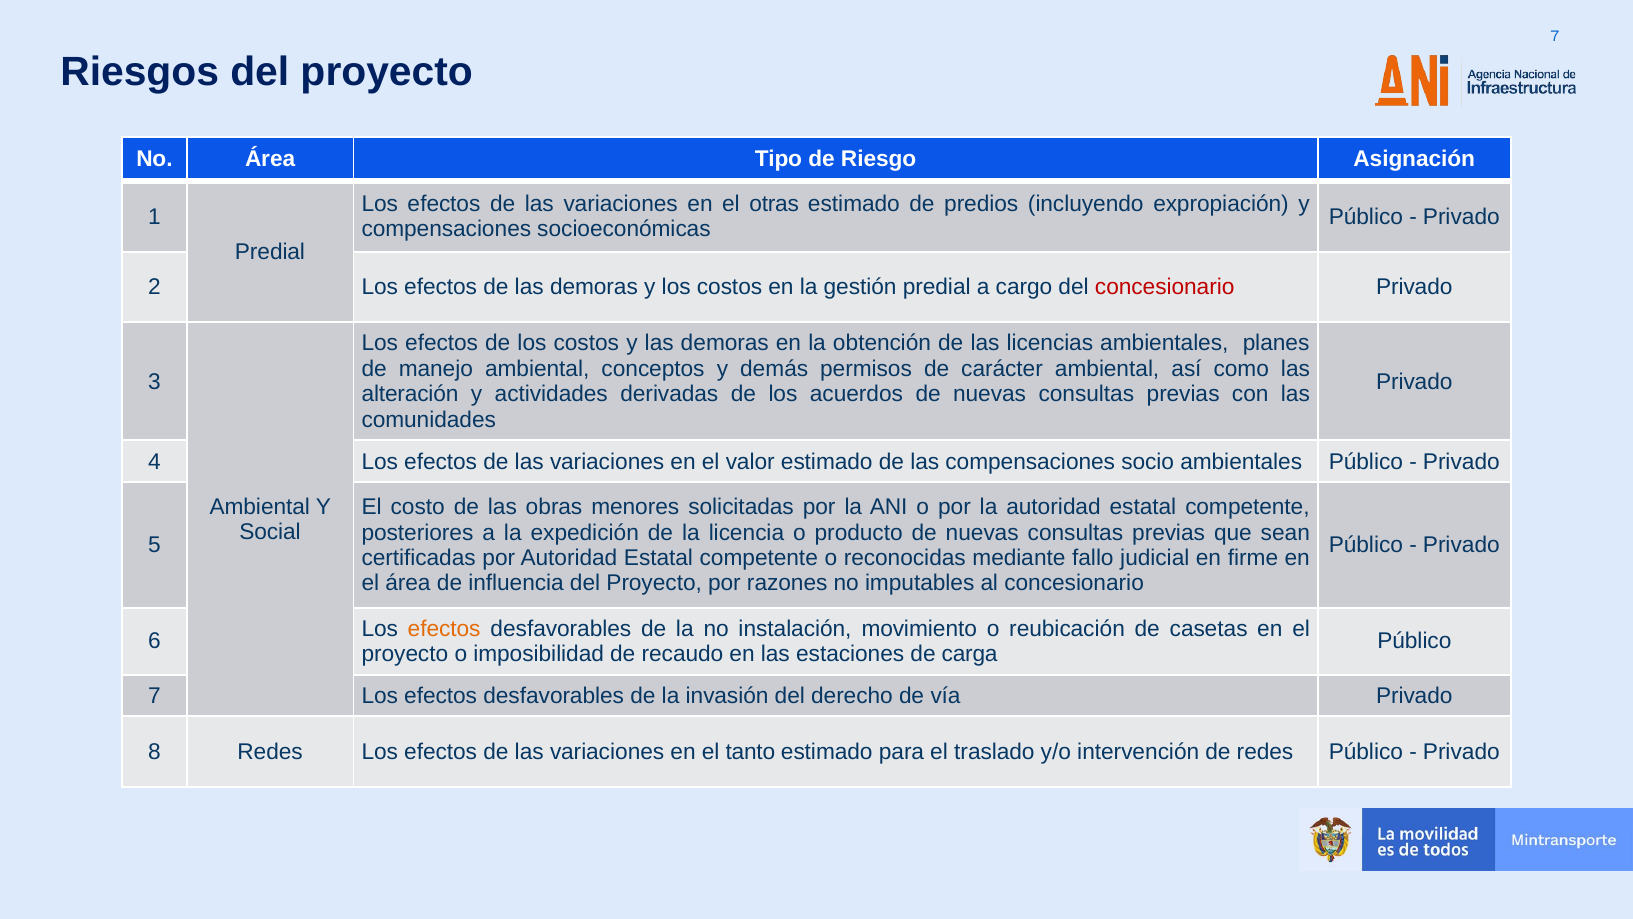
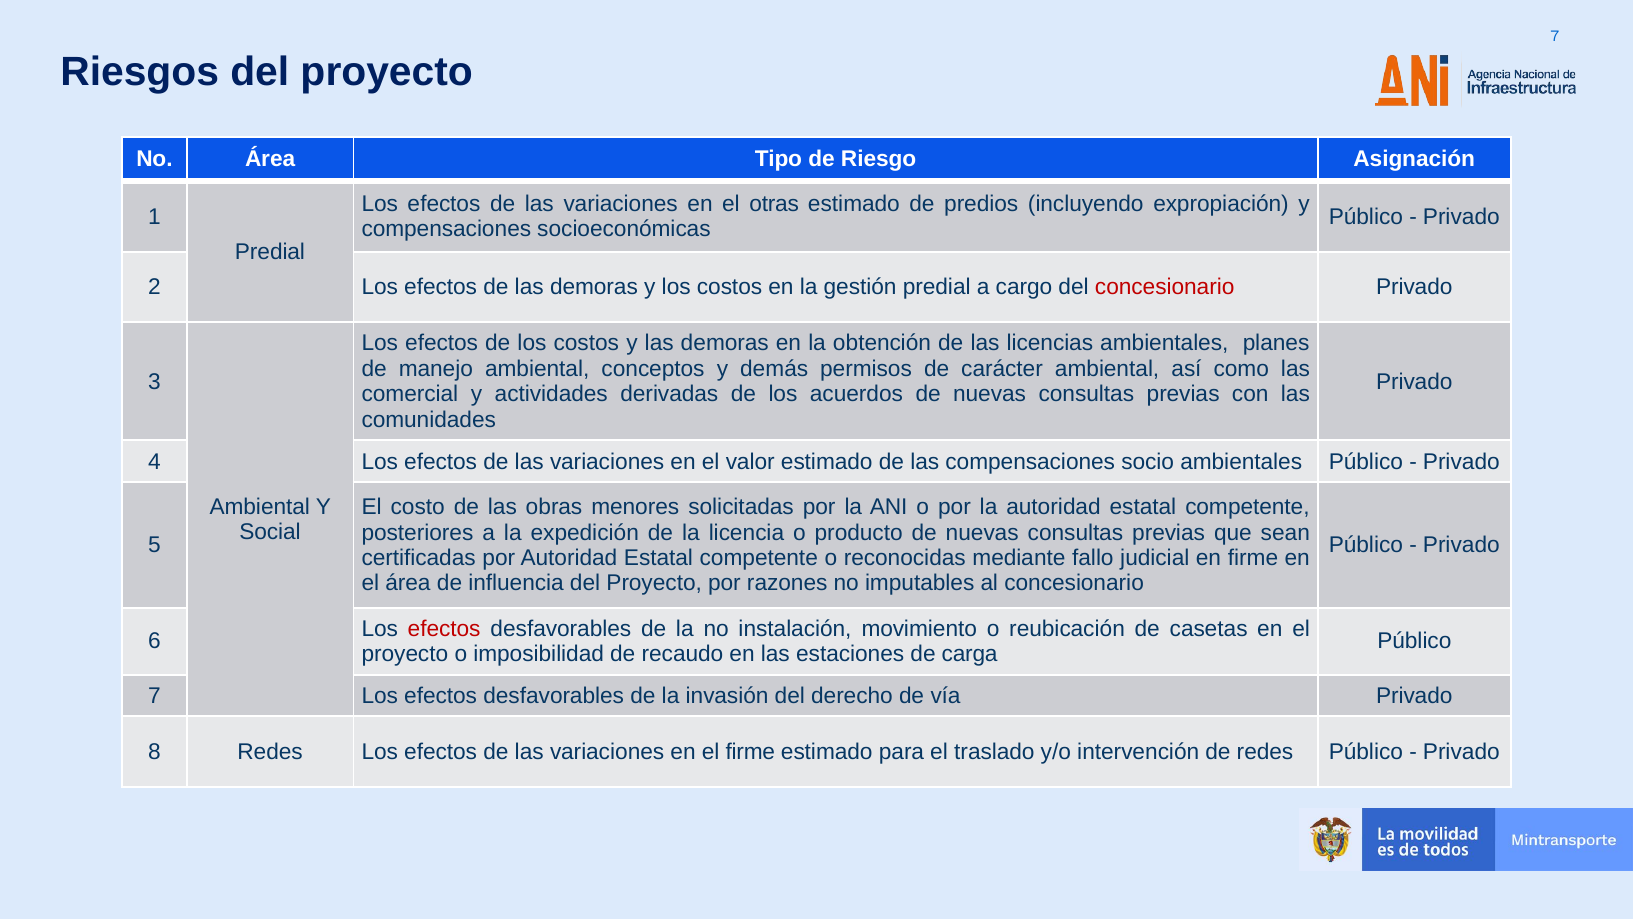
alteración: alteración -> comercial (410, 394)
efectos colour: orange -> red (444, 628)
el tanto: tanto -> firme (750, 752)
